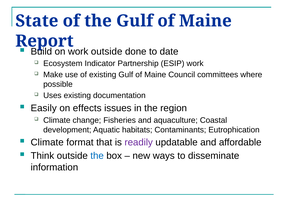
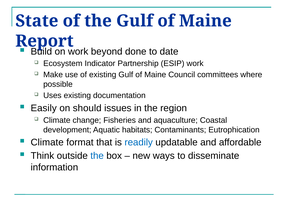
work outside: outside -> beyond (107, 51)
effects: effects -> should (87, 108)
readily colour: purple -> blue (139, 142)
